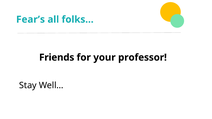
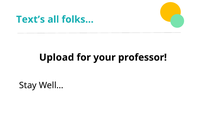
Fear’s: Fear’s -> Text’s (31, 19)
Friends: Friends -> Upload (57, 58)
